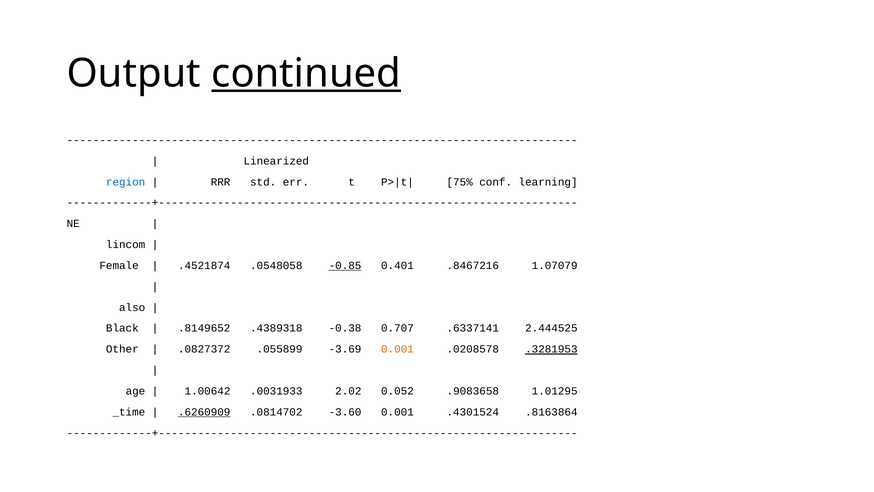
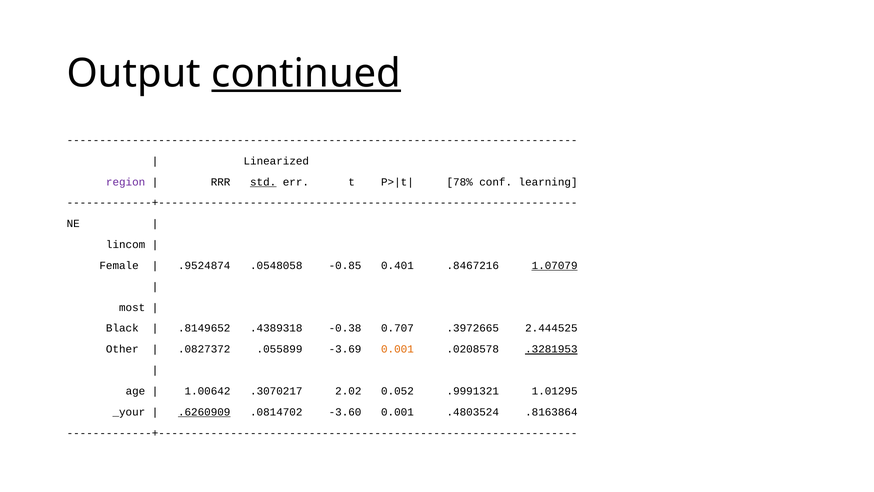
region colour: blue -> purple (126, 182)
std underline: none -> present (263, 182)
75%: 75% -> 78% (460, 182)
.4521874: .4521874 -> .9524874 (204, 265)
-0.85 underline: present -> none (345, 265)
1.07079 underline: none -> present (555, 265)
also: also -> most (132, 307)
.6337141: .6337141 -> .3972665 (473, 328)
.0031933: .0031933 -> .3070217 (276, 391)
.9083658: .9083658 -> .9991321 (473, 391)
_time: _time -> _your (129, 412)
.4301524: .4301524 -> .4803524 (473, 412)
